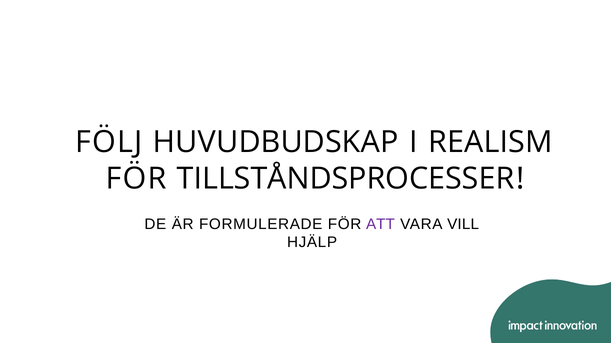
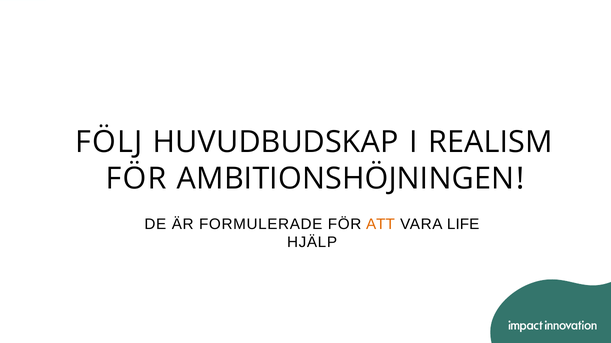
TILLSTÅNDSPROCESSER: TILLSTÅNDSPROCESSER -> AMBITIONSHÖJNINGEN (346, 179)
ATT colour: purple -> orange (380, 225)
VILL: VILL -> LIFE (463, 225)
